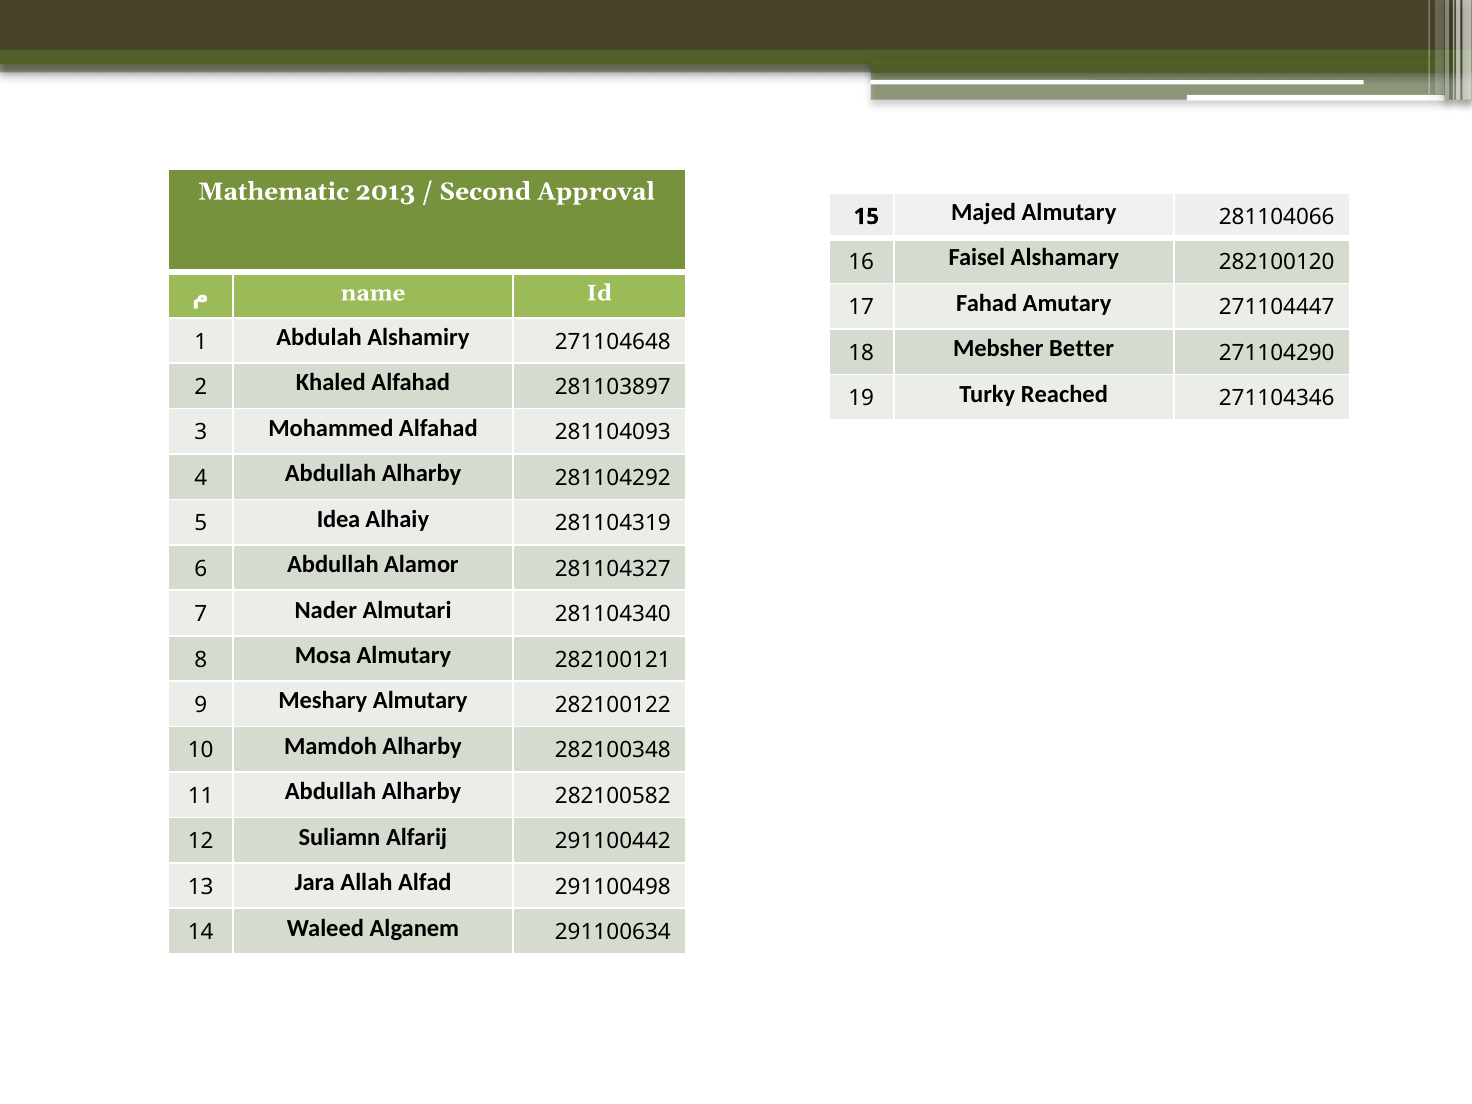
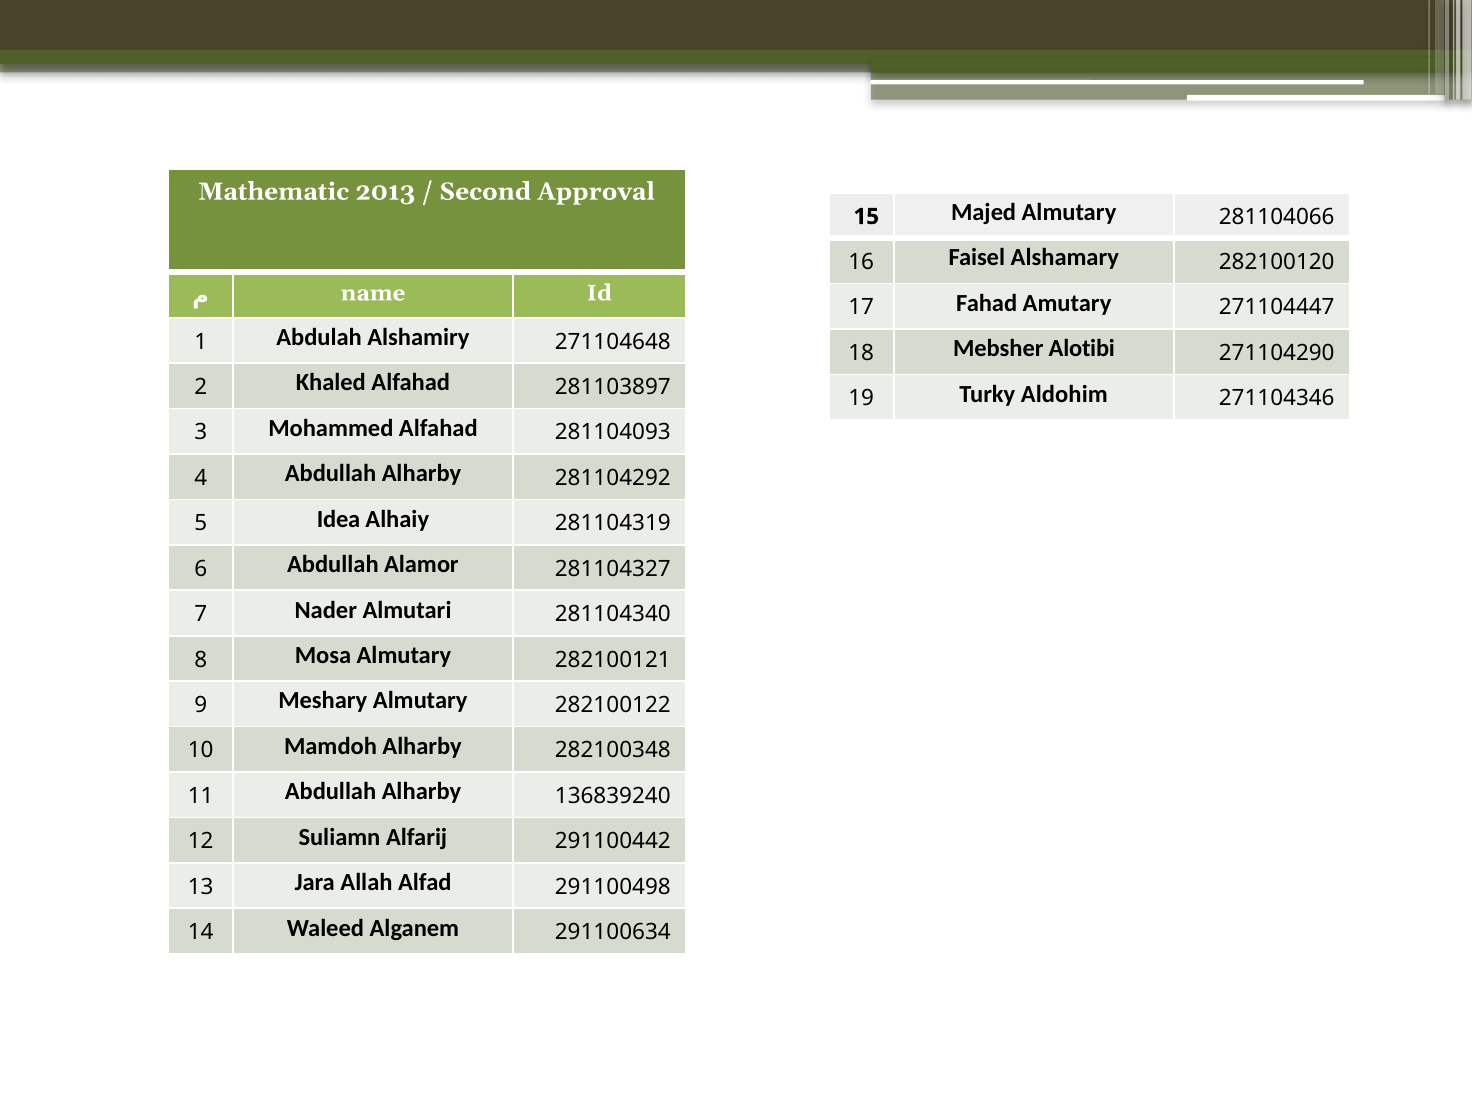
Better: Better -> Alotibi (1082, 349)
Reached: Reached -> Aldohim (1064, 394)
282100582: 282100582 -> 136839240 (613, 796)
